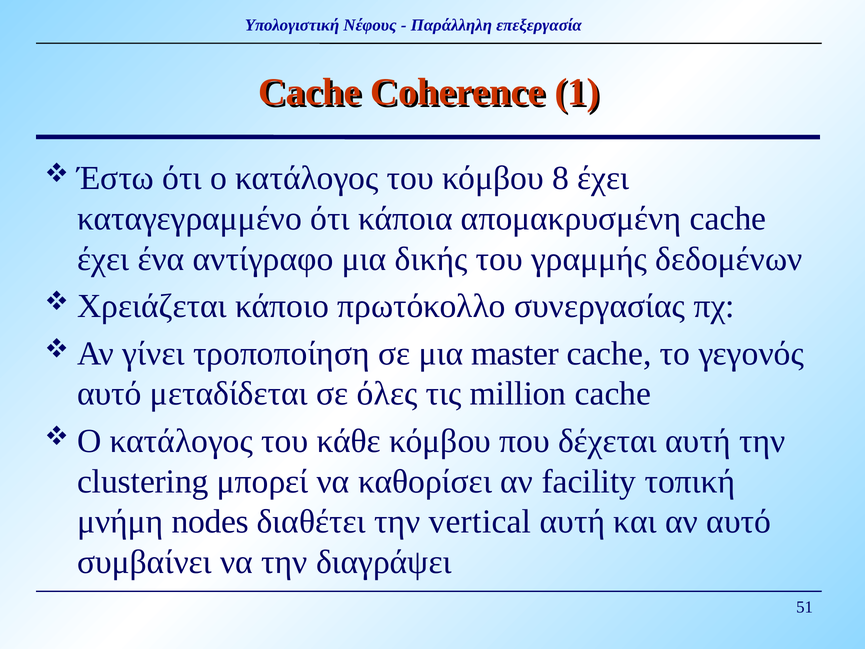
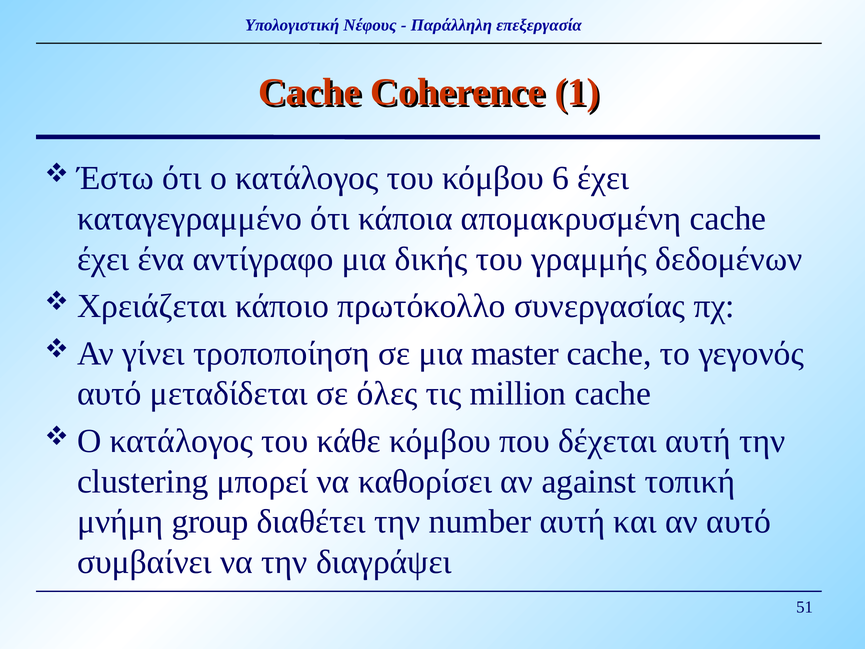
8: 8 -> 6 (561, 178)
facility: facility -> against (589, 481)
nodes: nodes -> group (210, 522)
vertical: vertical -> number (480, 522)
